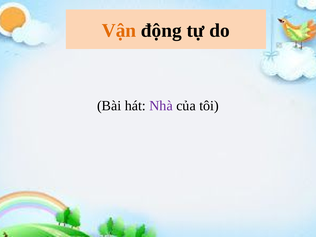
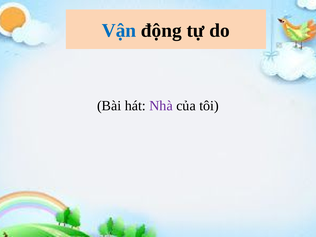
Vận colour: orange -> blue (119, 31)
